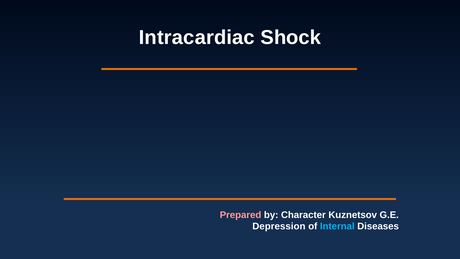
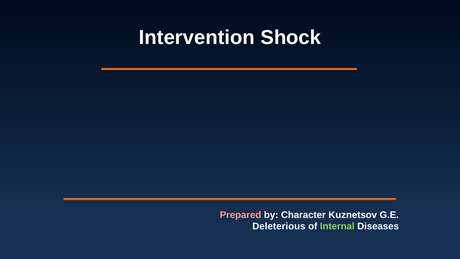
Intracardiac: Intracardiac -> Intervention (197, 37)
Depression: Depression -> Deleterious (279, 226)
Internal colour: light blue -> light green (337, 226)
